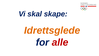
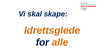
alle colour: red -> orange (60, 42)
